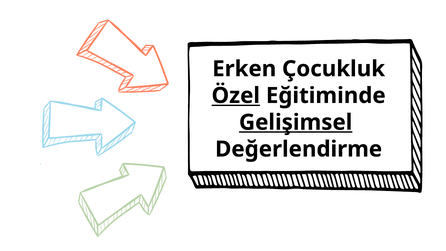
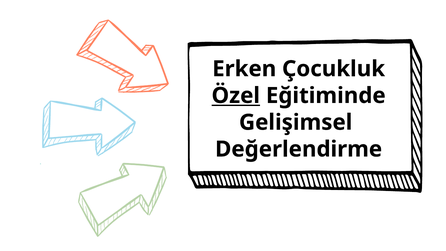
Gelişimsel underline: present -> none (296, 122)
